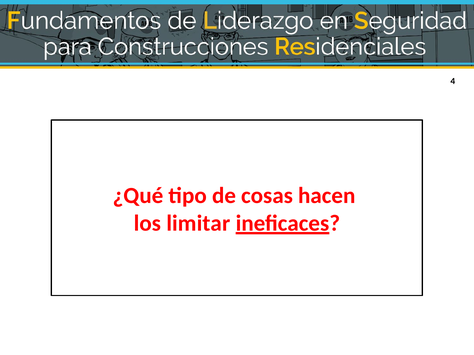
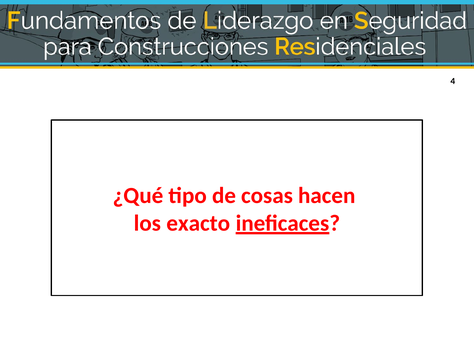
limitar: limitar -> exacto (198, 223)
